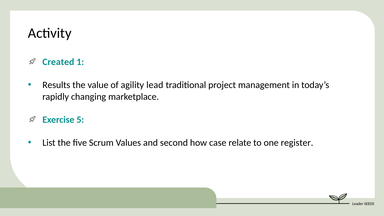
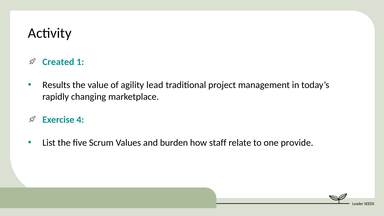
5: 5 -> 4 (80, 120)
second: second -> burden (174, 143)
case: case -> staff (218, 143)
register: register -> provide (297, 143)
